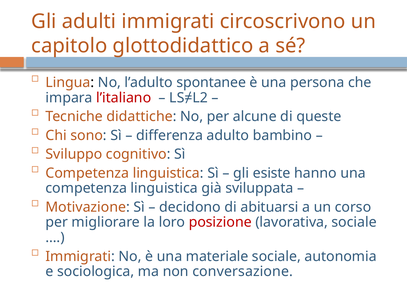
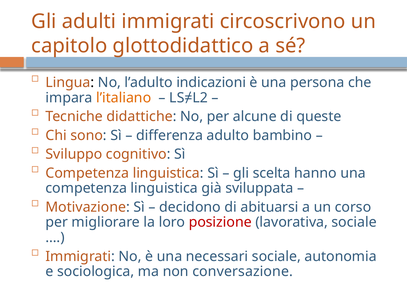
spontanee: spontanee -> indicazioni (211, 83)
l’italiano colour: red -> orange (124, 98)
esiste: esiste -> scelta (272, 173)
materiale: materiale -> necessari (217, 257)
